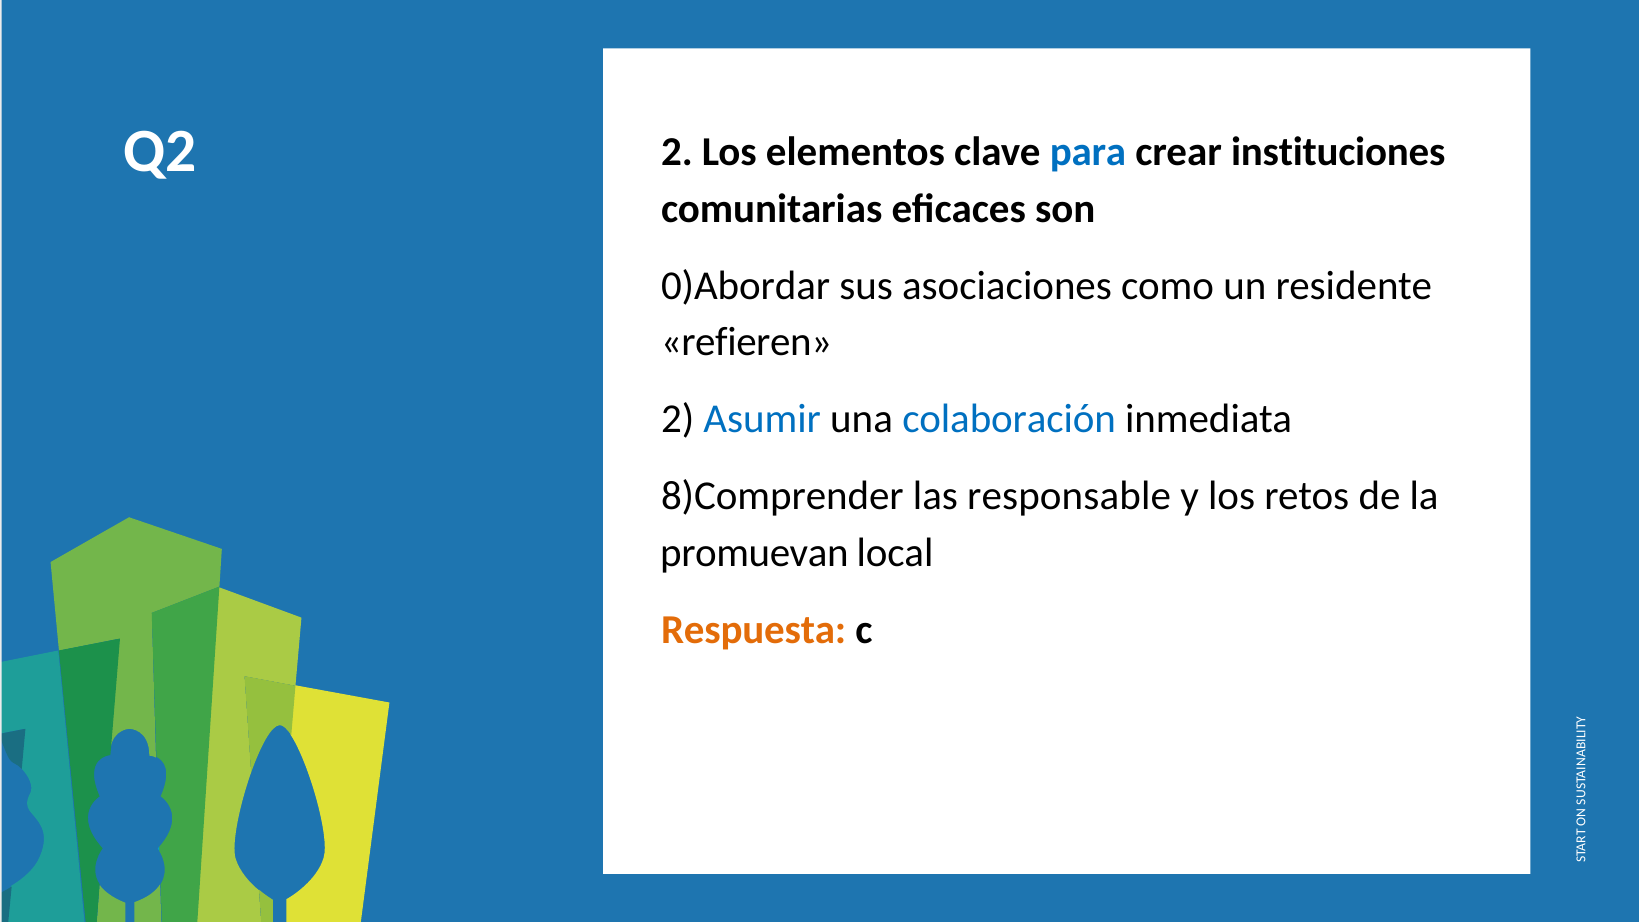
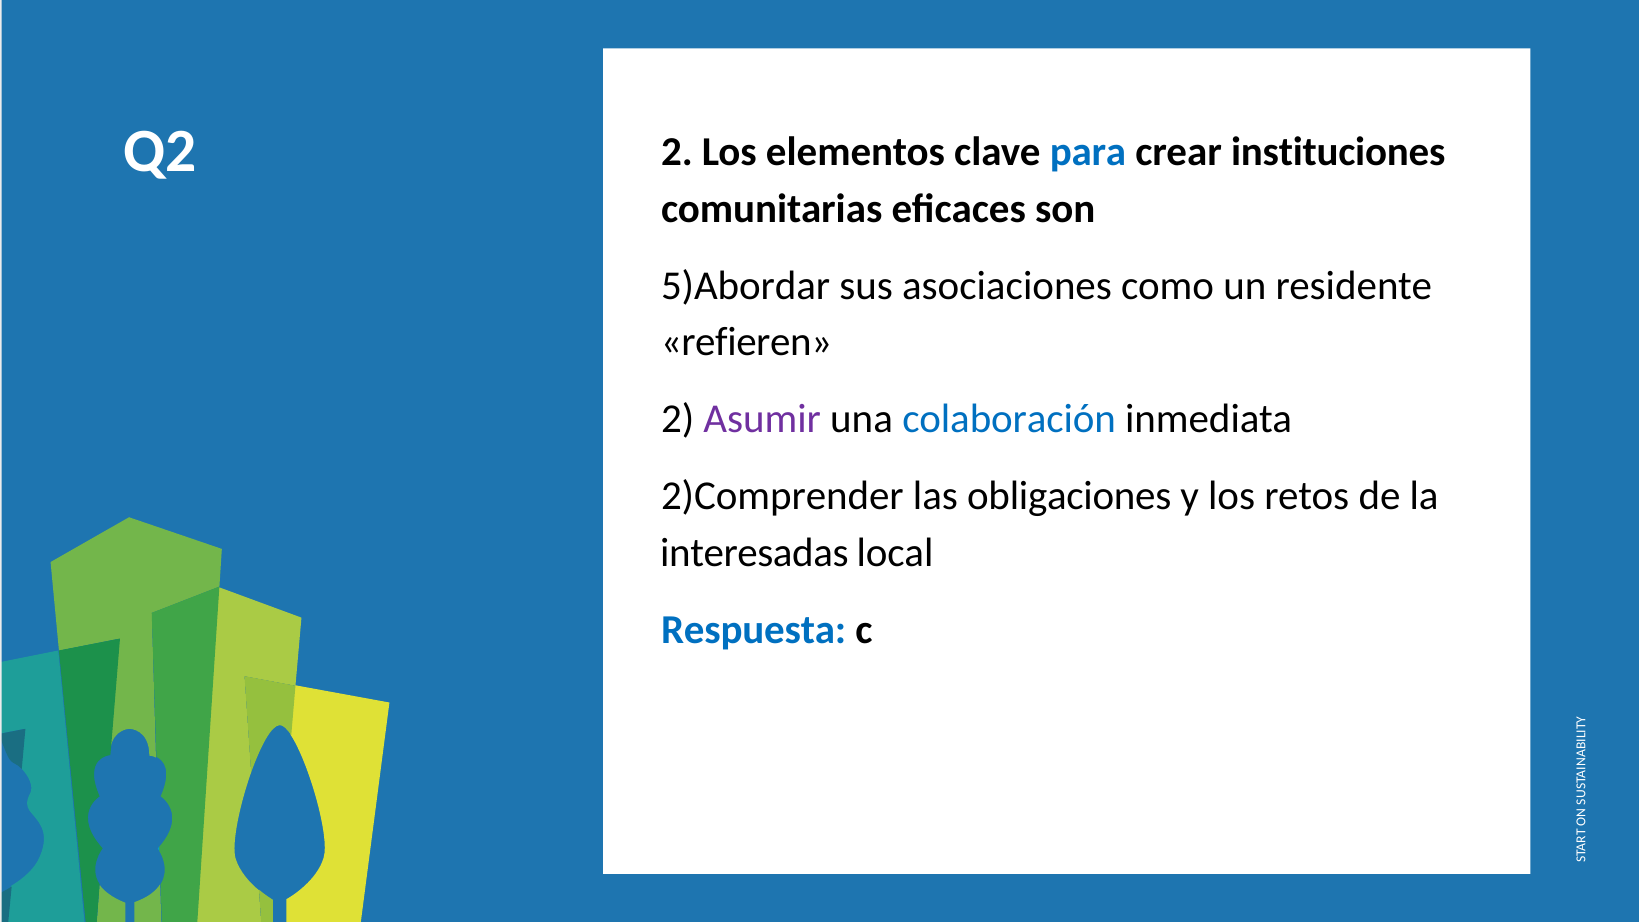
0)Abordar: 0)Abordar -> 5)Abordar (746, 286)
Asumir colour: blue -> purple (762, 419)
8)Comprender: 8)Comprender -> 2)Comprender (782, 496)
responsable: responsable -> obligaciones (1069, 496)
promuevan: promuevan -> interesadas (754, 553)
Respuesta colour: orange -> blue (754, 630)
